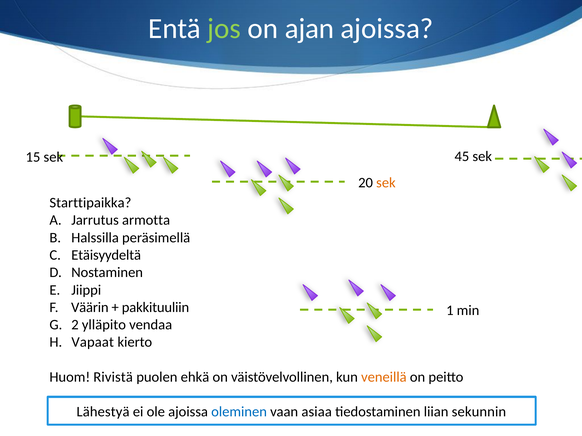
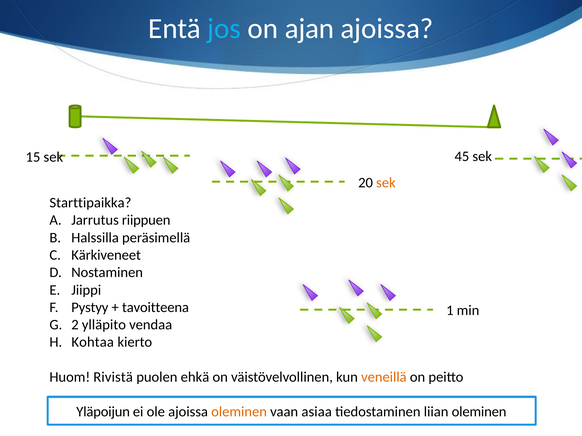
jos colour: light green -> light blue (224, 28)
armotta: armotta -> riippuen (146, 220)
Etäisyydeltä: Etäisyydeltä -> Kärkiveneet (106, 255)
Väärin: Väärin -> Pystyy (90, 308)
pakkituuliin: pakkituuliin -> tavoitteena (155, 308)
Vapaat: Vapaat -> Kohtaa (93, 343)
Lähestyä: Lähestyä -> Yläpoijun (103, 412)
oleminen colour: blue -> orange (239, 412)
liian sekunnin: sekunnin -> oleminen (479, 412)
